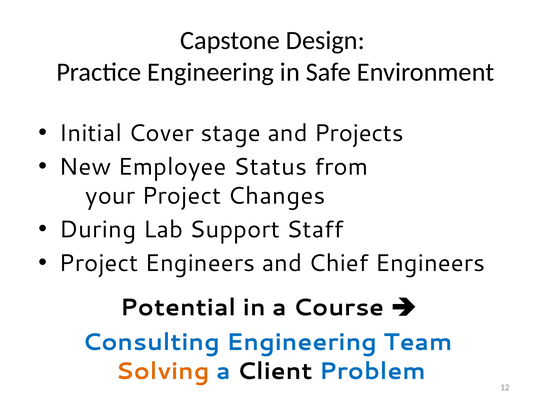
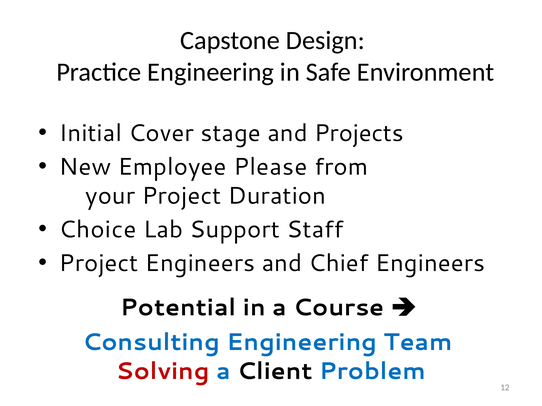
Status: Status -> Please (270, 167)
Changes: Changes -> Duration (277, 196)
During: During -> Choice (98, 230)
Solving colour: orange -> red (163, 372)
